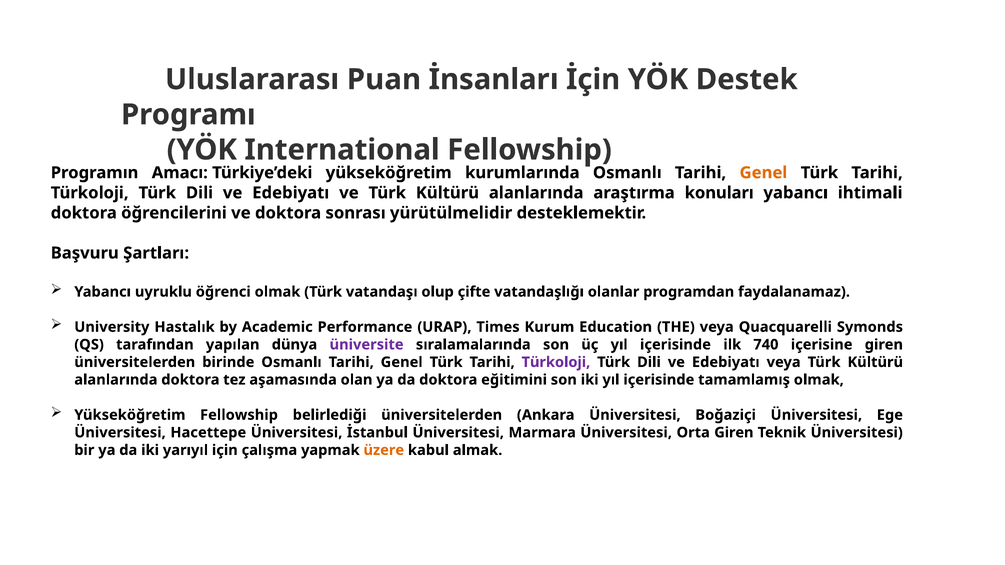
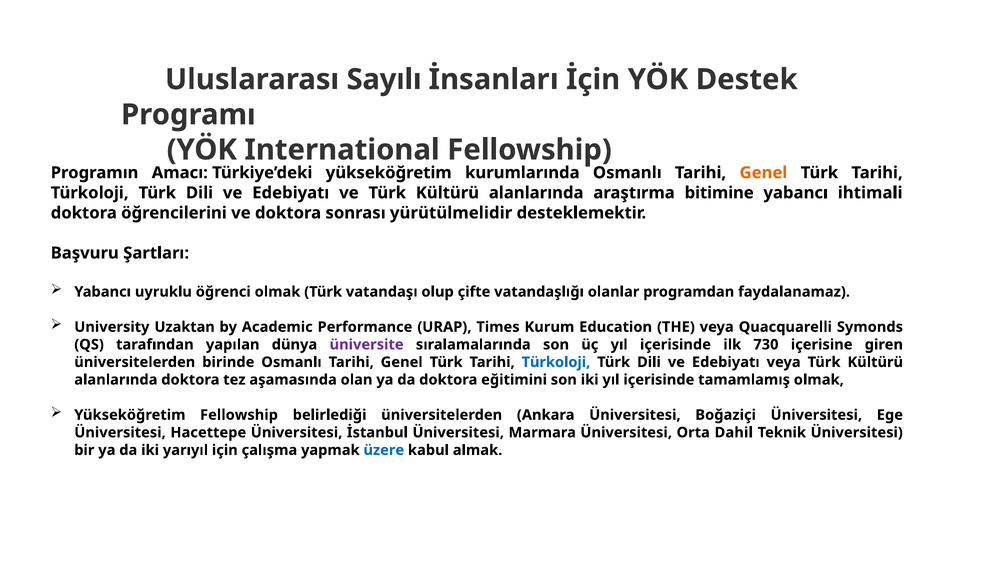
Puan: Puan -> Sayılı (384, 80)
konuları: konuları -> bitimine (719, 193)
Hastalık: Hastalık -> Uzaktan (185, 327)
740: 740 -> 730 (766, 345)
Türkoloji colour: purple -> blue (556, 362)
Orta Giren: Giren -> Dahil (734, 433)
üzere colour: orange -> blue (384, 450)
